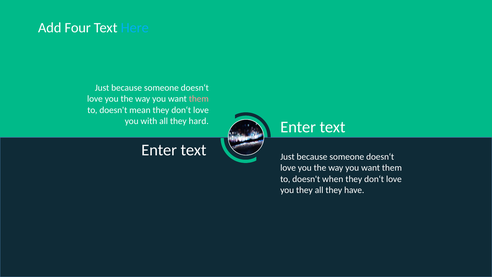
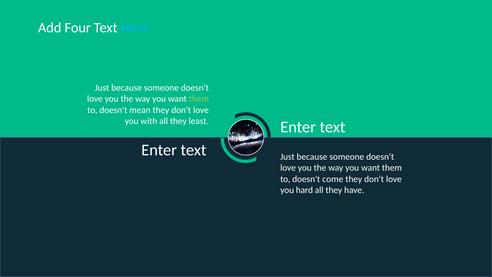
them colour: pink -> light green (199, 99)
hard: hard -> least (199, 121)
when: when -> come (333, 179)
you they: they -> hard (304, 190)
